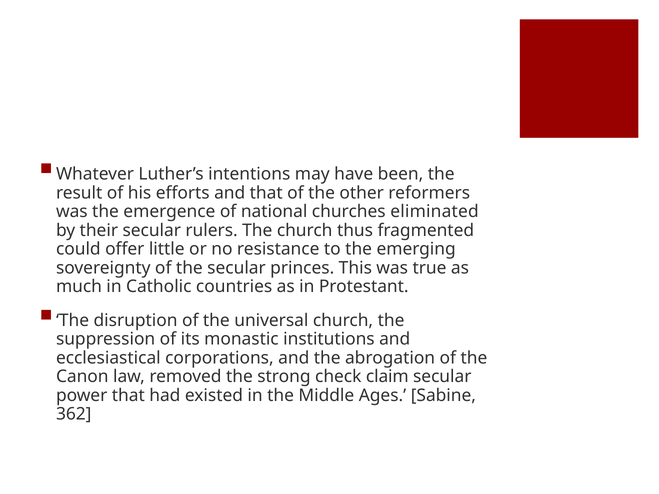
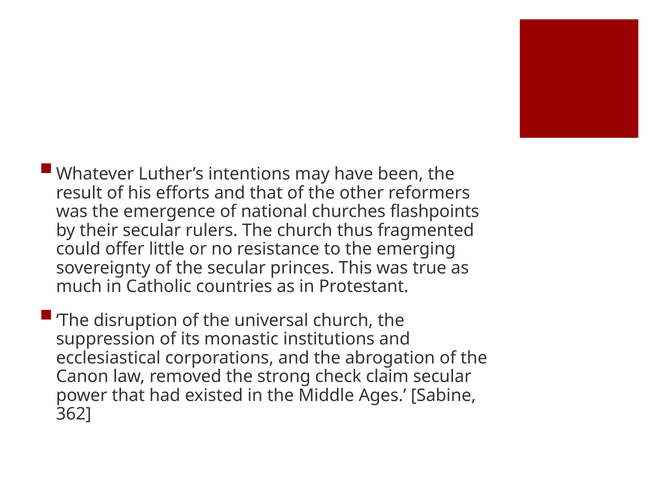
eliminated: eliminated -> flashpoints (435, 212)
